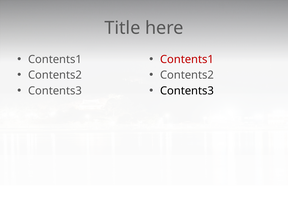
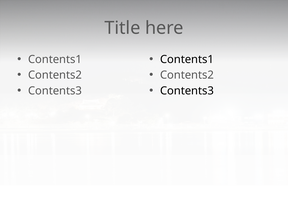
Contents1 colour: red -> black (187, 59)
